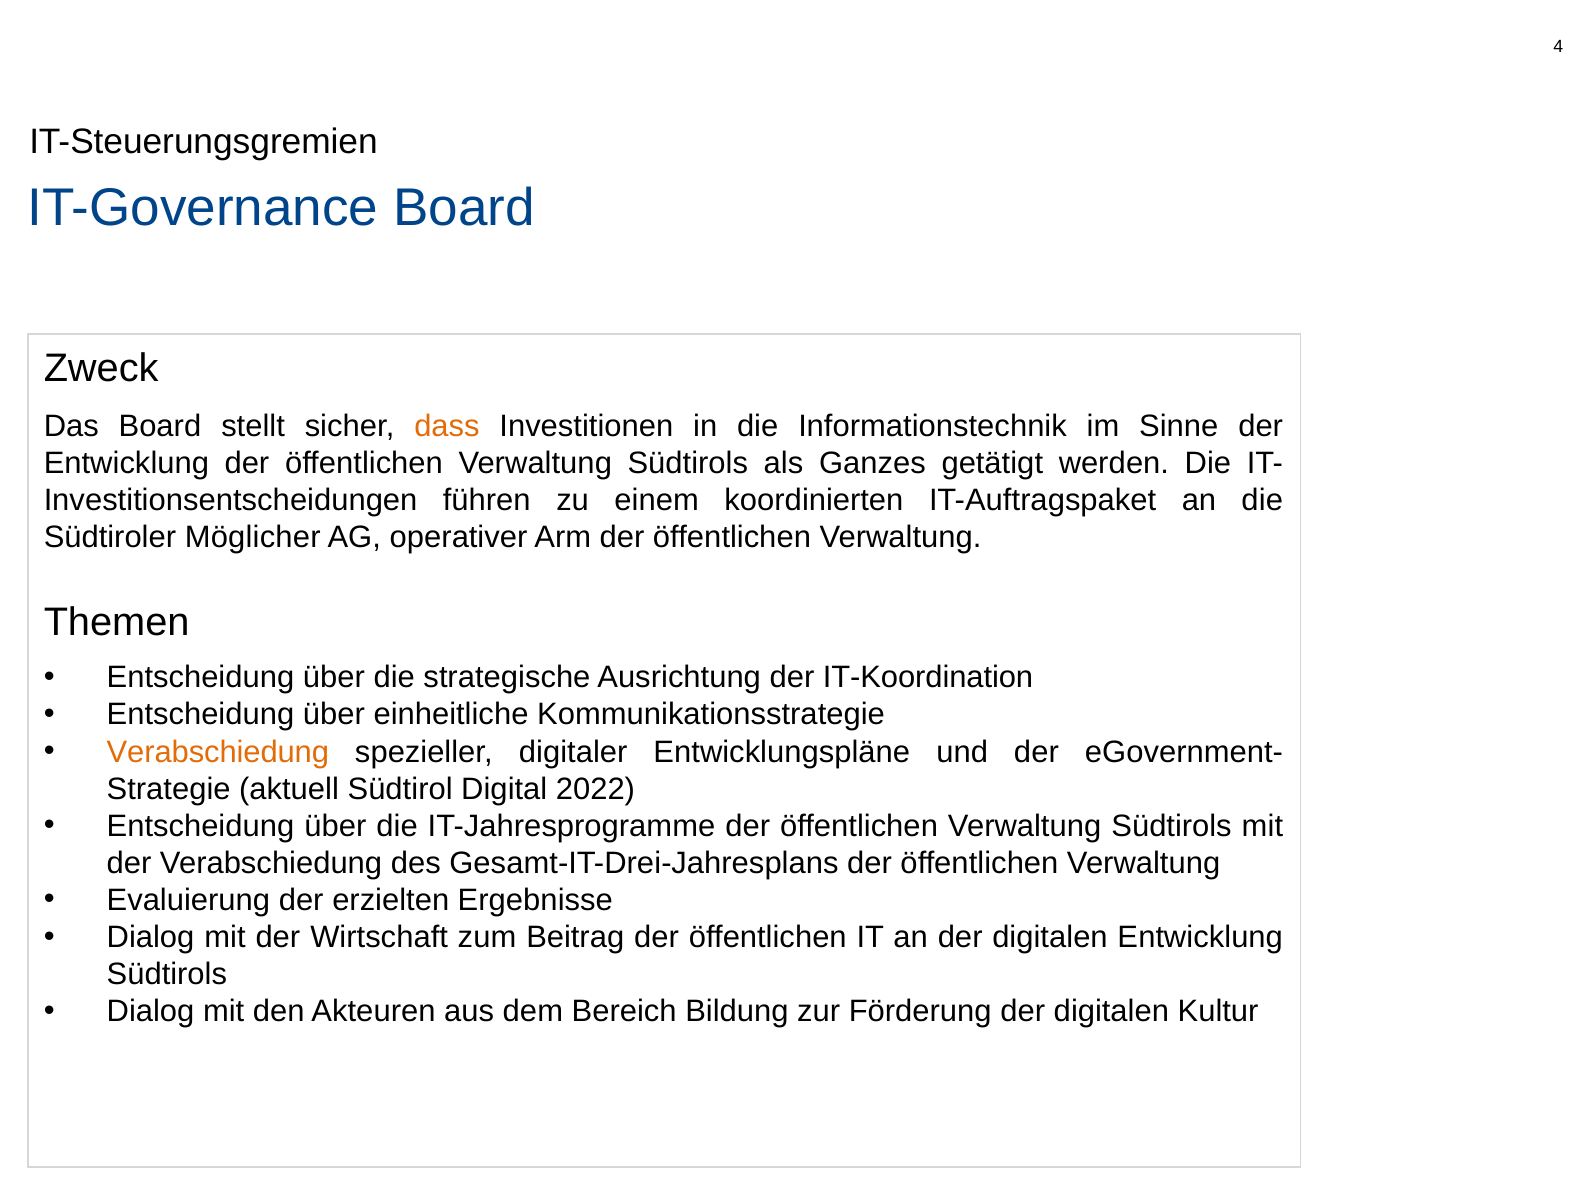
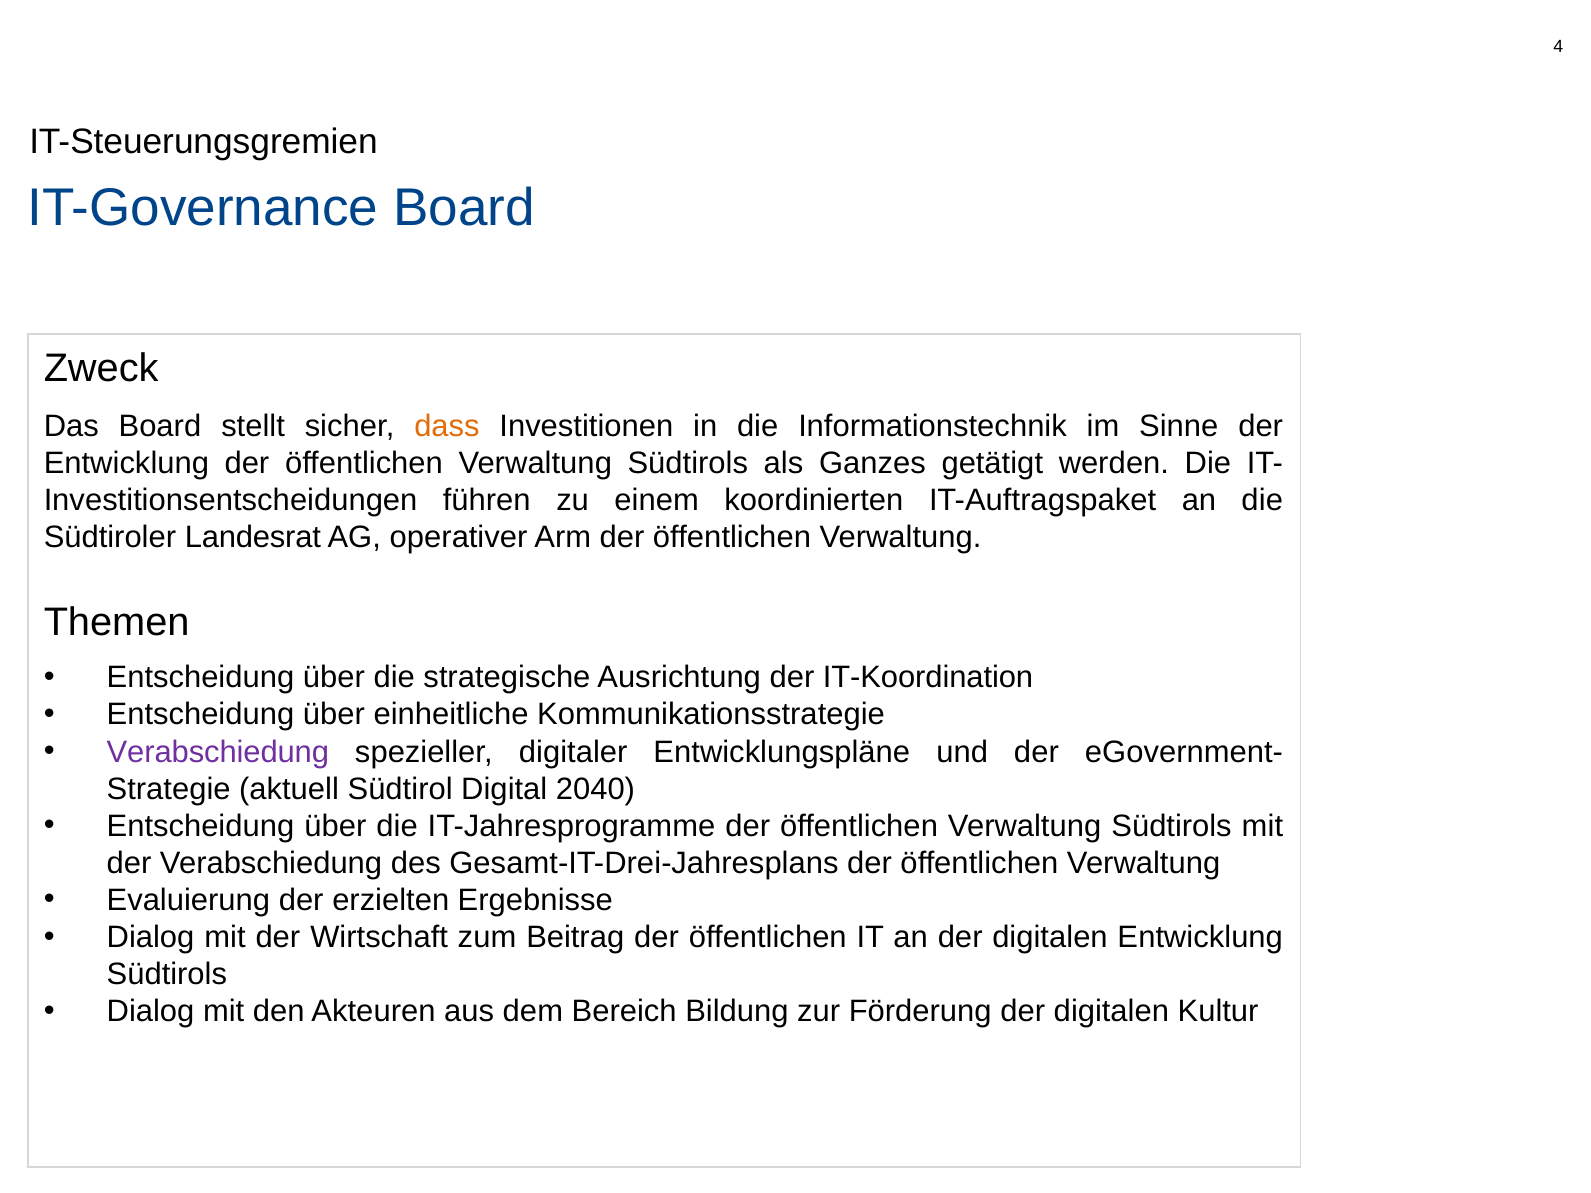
Möglicher: Möglicher -> Landesrat (253, 538)
Verabschiedung colour: orange -> purple (218, 752)
2022: 2022 -> 2040 (595, 789)
